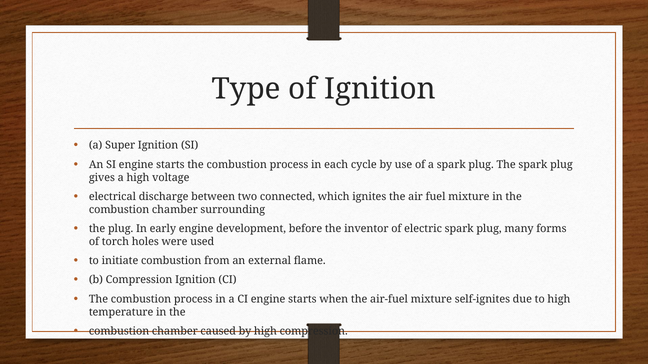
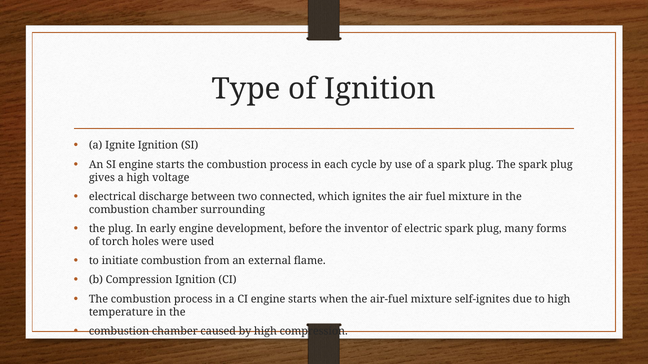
Super: Super -> Ignite (120, 146)
